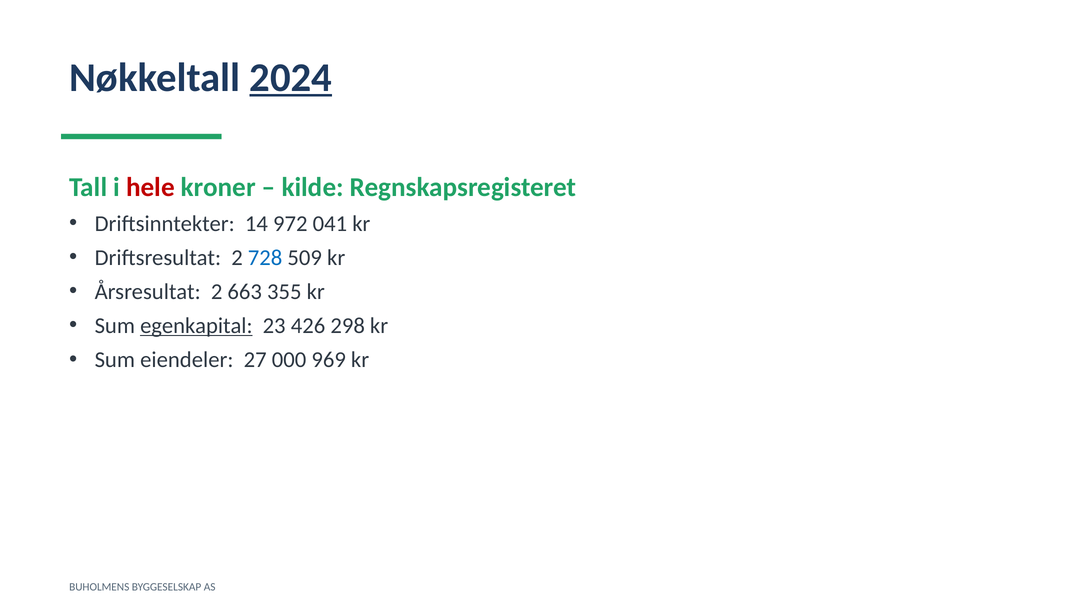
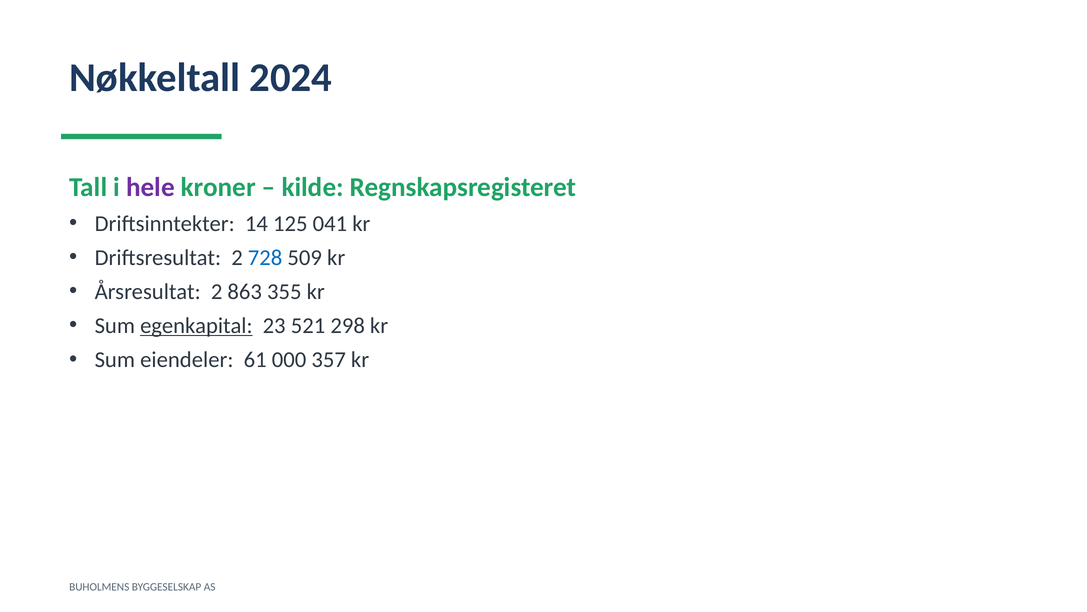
2024 underline: present -> none (291, 78)
hele colour: red -> purple (150, 187)
972: 972 -> 125 (290, 224)
663: 663 -> 863 (245, 291)
426: 426 -> 521 (308, 325)
27: 27 -> 61 (255, 359)
969: 969 -> 357 (329, 359)
